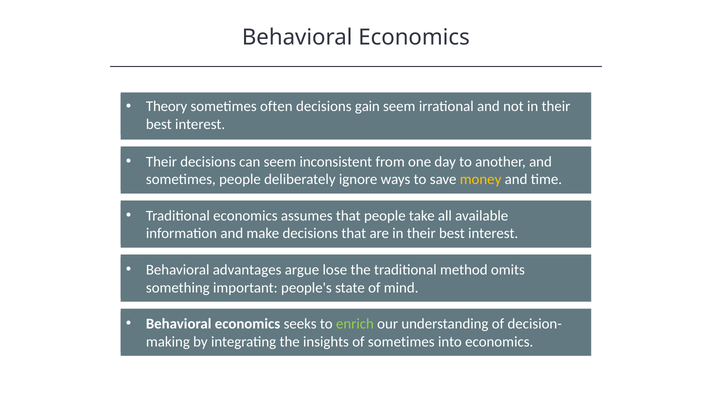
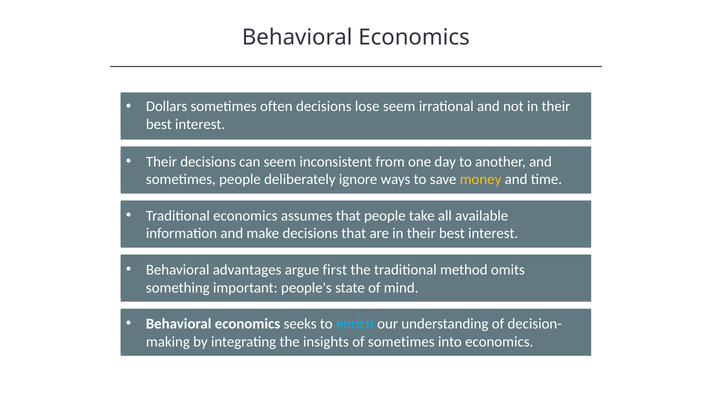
Theory: Theory -> Dollars (167, 106)
gain: gain -> lose (367, 106)
lose: lose -> first (335, 269)
enrich colour: light green -> light blue (355, 323)
